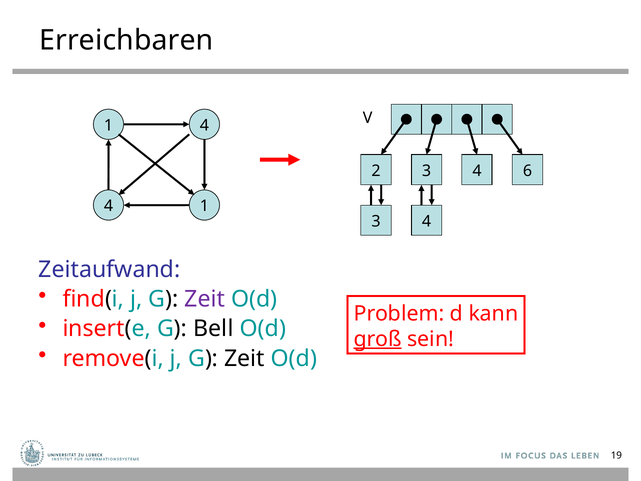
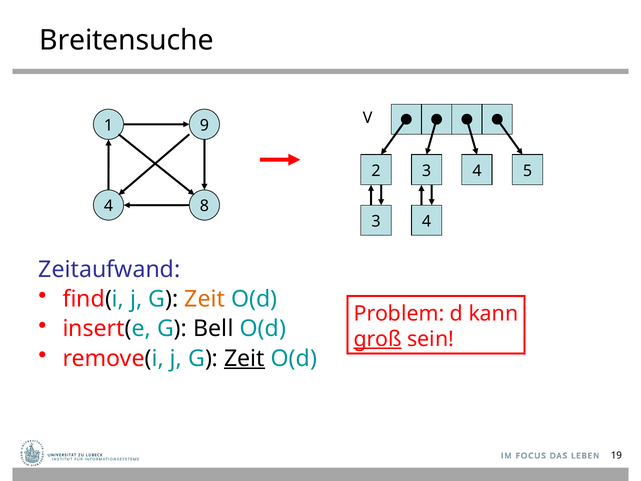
Erreichbaren: Erreichbaren -> Breitensuche (126, 41)
1 4: 4 -> 9 (204, 125)
6: 6 -> 5 (528, 171)
4 1: 1 -> 8 (204, 206)
Zeit colour: purple -> orange (205, 299)
Zeit underline: none -> present (244, 358)
